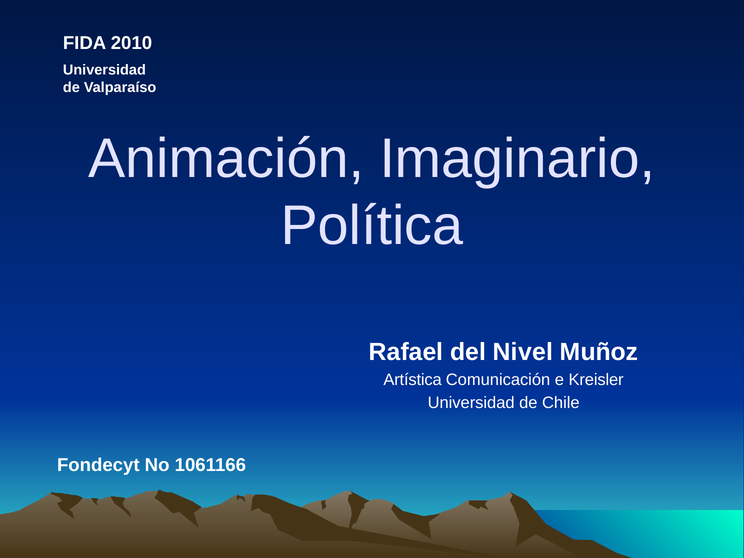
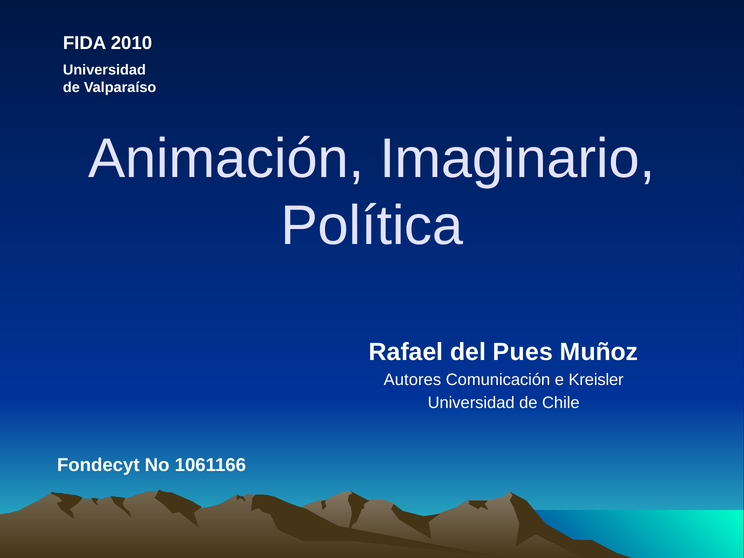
Nivel: Nivel -> Pues (523, 352)
Artística: Artística -> Autores (412, 380)
